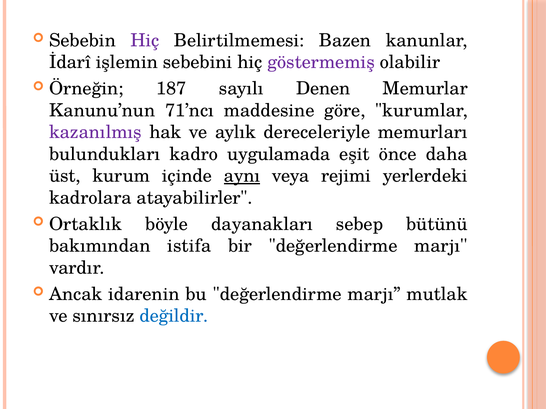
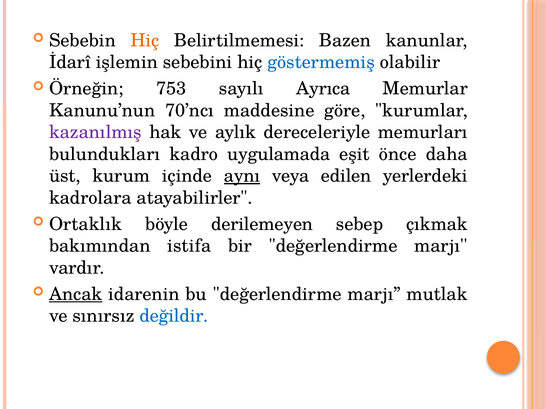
Hiç colour: purple -> orange (145, 40)
göstermemiş colour: purple -> blue (321, 62)
187: 187 -> 753 (171, 89)
Denen: Denen -> Ayrıca (323, 89)
71’ncı: 71’ncı -> 70’ncı (189, 111)
rejimi: rejimi -> edilen (346, 176)
dayanakları: dayanakları -> derilemeyen (262, 224)
bütünü: bütünü -> çıkmak (437, 224)
Ancak underline: none -> present (76, 294)
